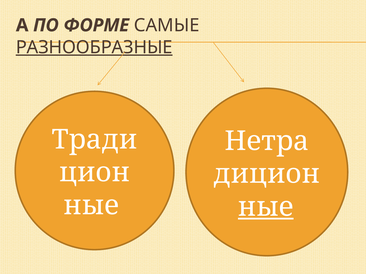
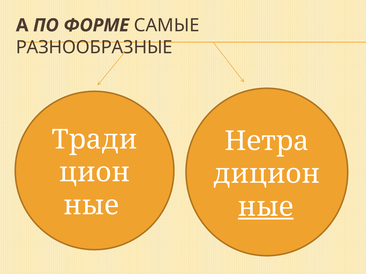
РАЗНООБРАЗНЫЕ underline: present -> none (94, 47)
